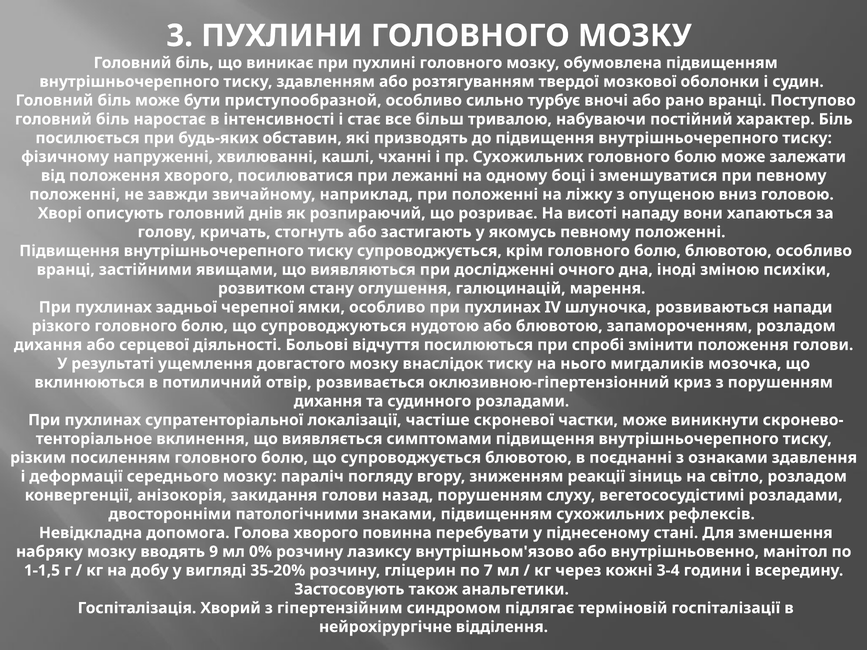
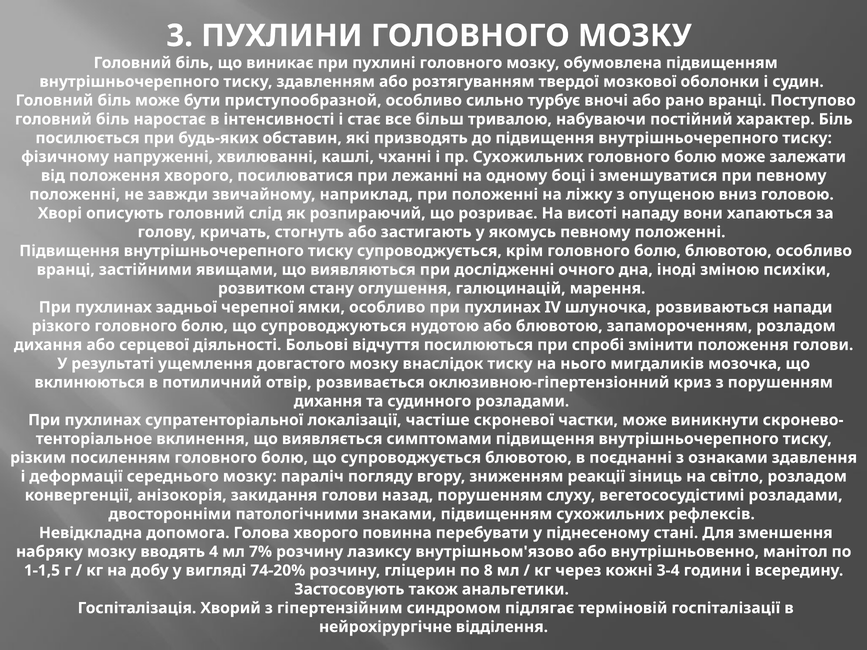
днів: днів -> слід (266, 213)
9: 9 -> 4 (214, 552)
0%: 0% -> 7% (260, 552)
35-20%: 35-20% -> 74-20% (278, 571)
7: 7 -> 8 (488, 571)
